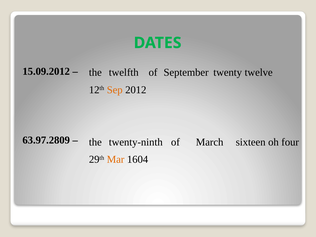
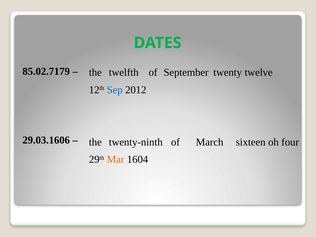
15.09.2012: 15.09.2012 -> 85.02.7179 (46, 71)
Sep colour: orange -> blue (115, 90)
63.97.2809: 63.97.2809 -> 29.03.1606 (46, 140)
